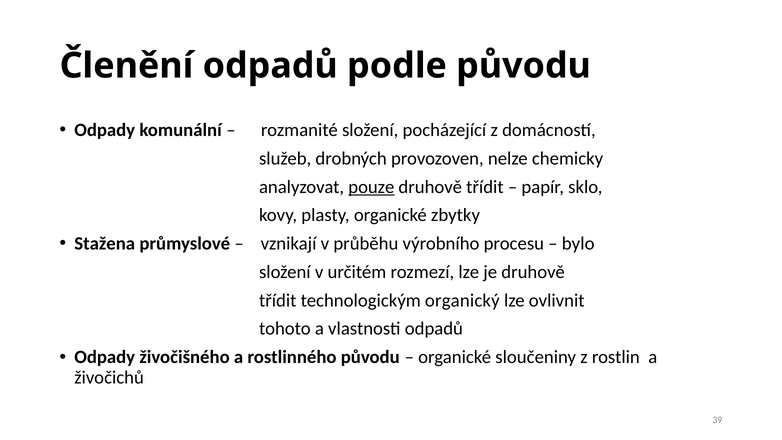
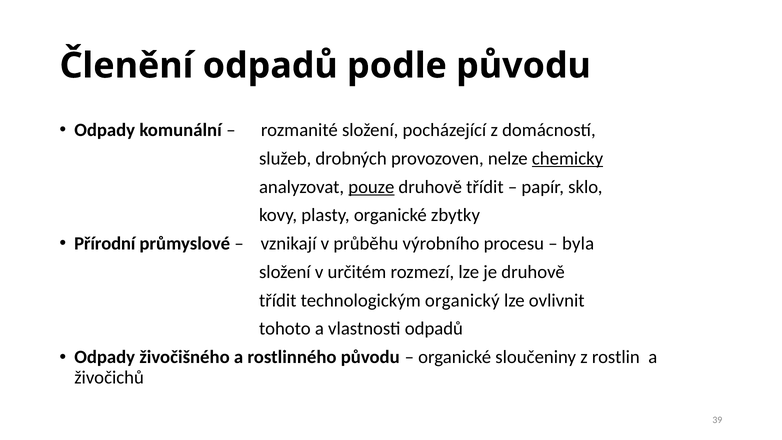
chemicky underline: none -> present (568, 158)
Stažena: Stažena -> Přírodní (105, 244)
bylo: bylo -> byla (578, 244)
